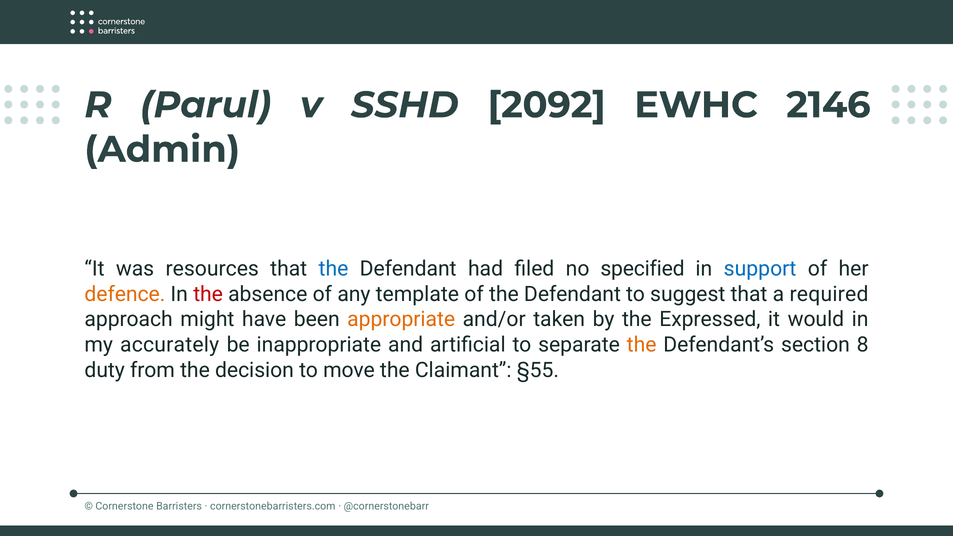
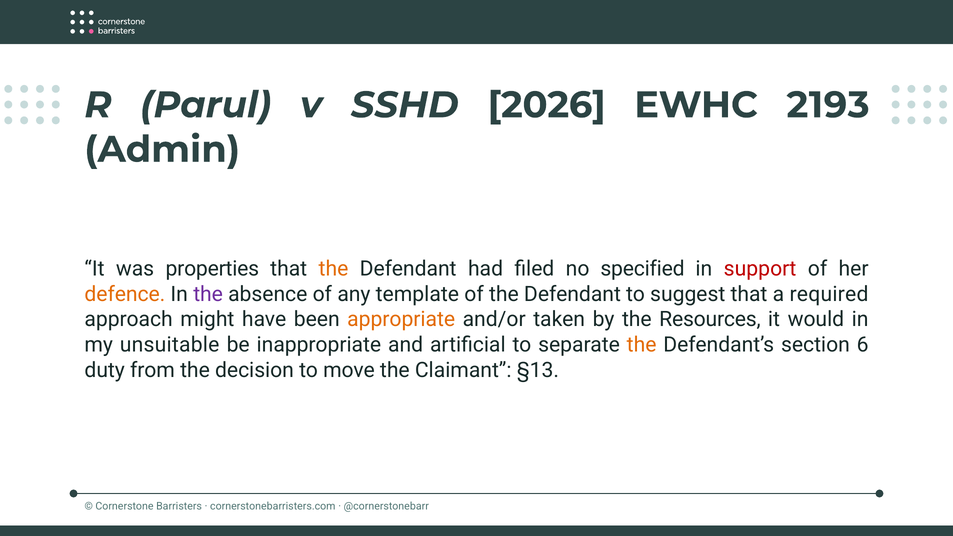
2092: 2092 -> 2026 (547, 105)
2146: 2146 -> 2193 (828, 105)
resources: resources -> properties (212, 269)
the colour: blue -> orange (333, 269)
support colour: blue -> red (760, 269)
the colour: red -> purple (208, 294)
Expressed: Expressed -> Resources (710, 320)
accurately: accurately -> unsuitable (170, 345)
8: 8 -> 6 (863, 345)
§55: §55 -> §13 (538, 370)
